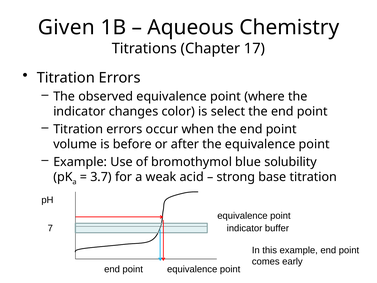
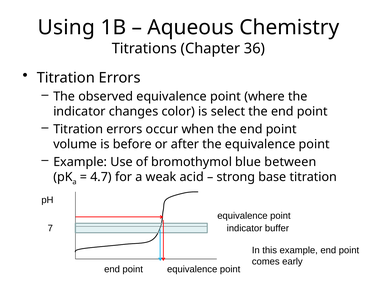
Given: Given -> Using (66, 28)
17: 17 -> 36 (255, 48)
solubility: solubility -> between (290, 162)
3.7: 3.7 -> 4.7 (101, 177)
